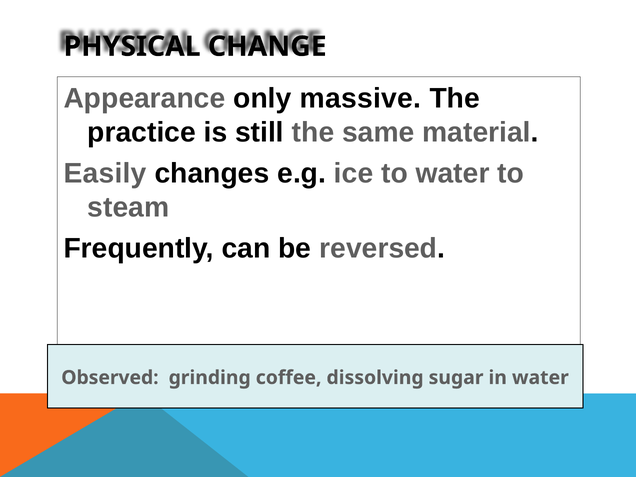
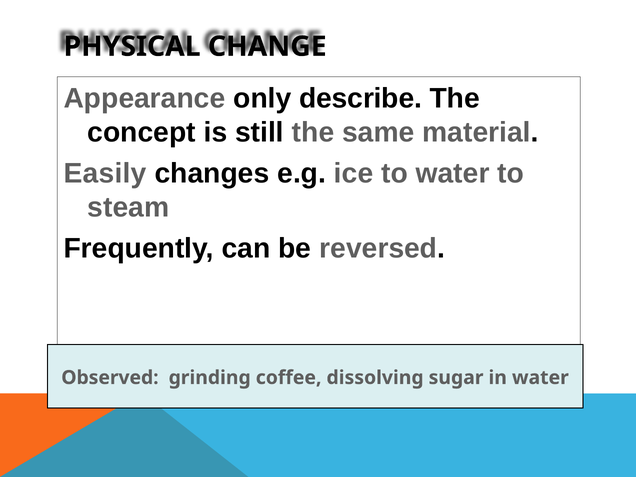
massive: massive -> describe (361, 99)
practice: practice -> concept (142, 133)
